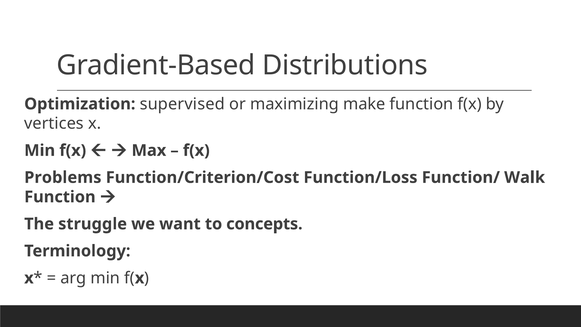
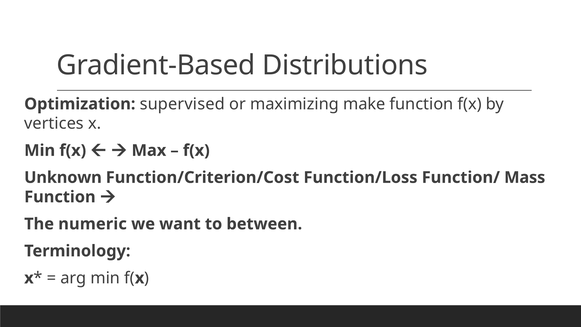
Problems: Problems -> Unknown (63, 177)
Walk: Walk -> Mass (525, 177)
struggle: struggle -> numeric (93, 224)
concepts: concepts -> between (264, 224)
